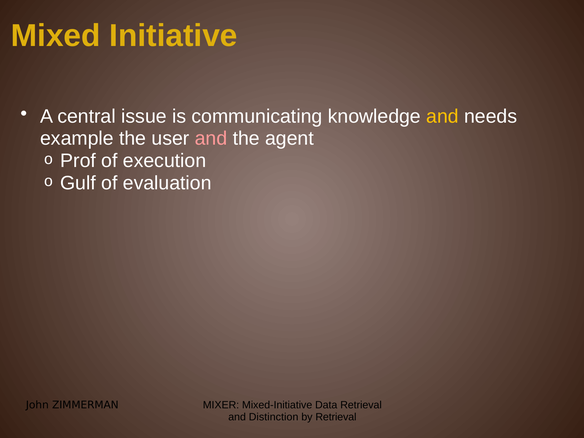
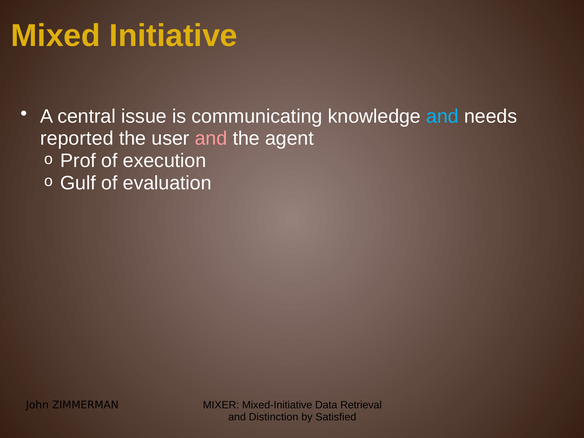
and colour: yellow -> light blue (442, 116)
example: example -> reported (77, 139)
by Retrieval: Retrieval -> Satisfied (336, 417)
